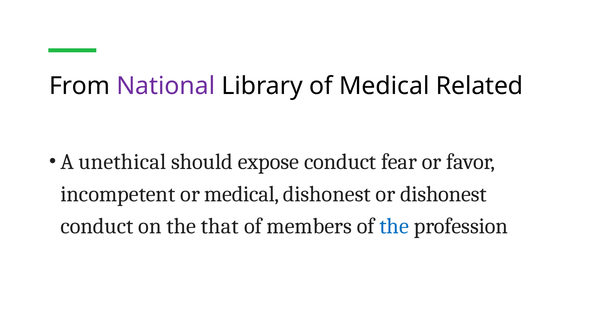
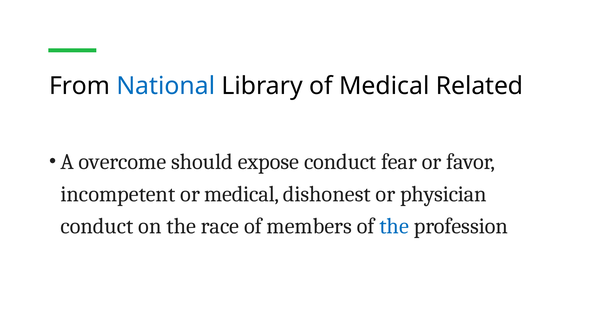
National colour: purple -> blue (166, 86)
unethical: unethical -> overcome (122, 162)
or dishonest: dishonest -> physician (443, 194)
that: that -> race (220, 226)
